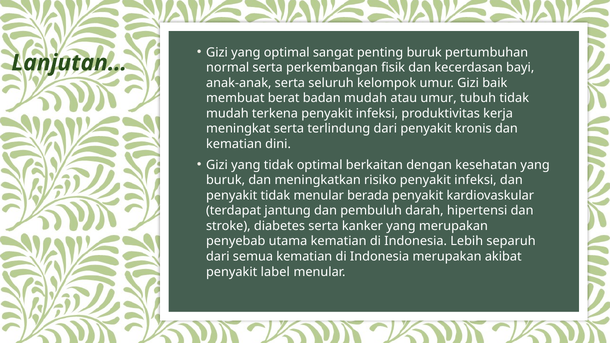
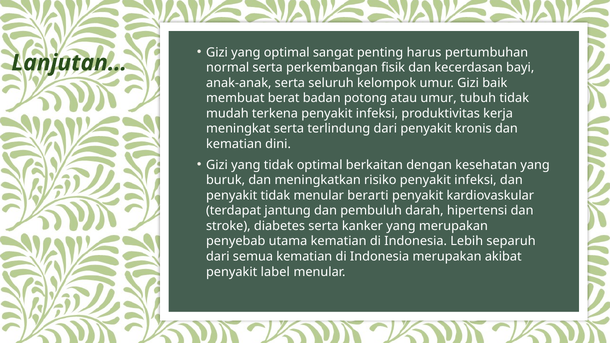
penting buruk: buruk -> harus (424, 52)
badan mudah: mudah -> potong (366, 98)
berada: berada -> berarti (368, 196)
